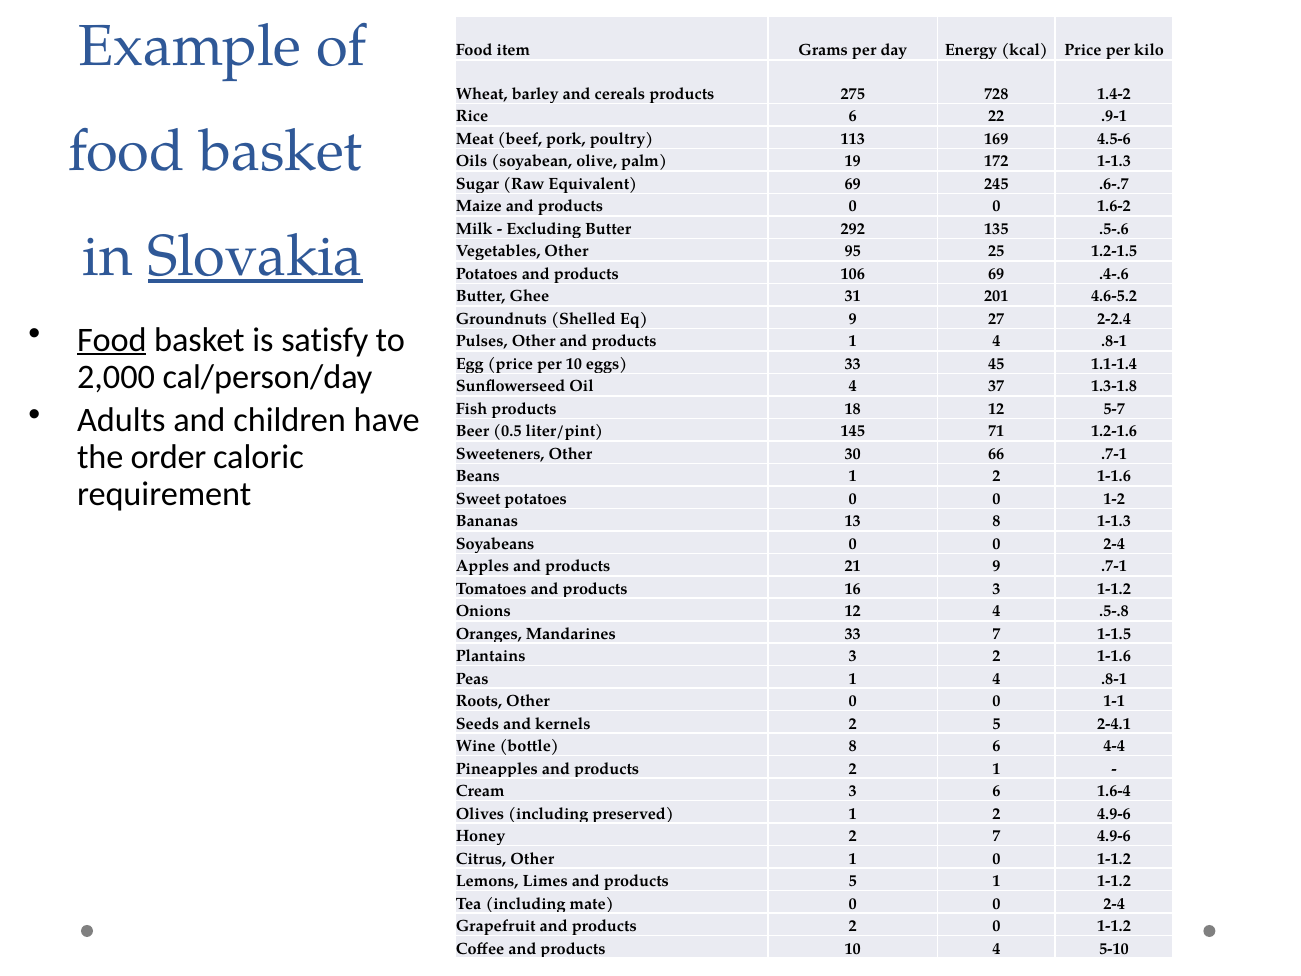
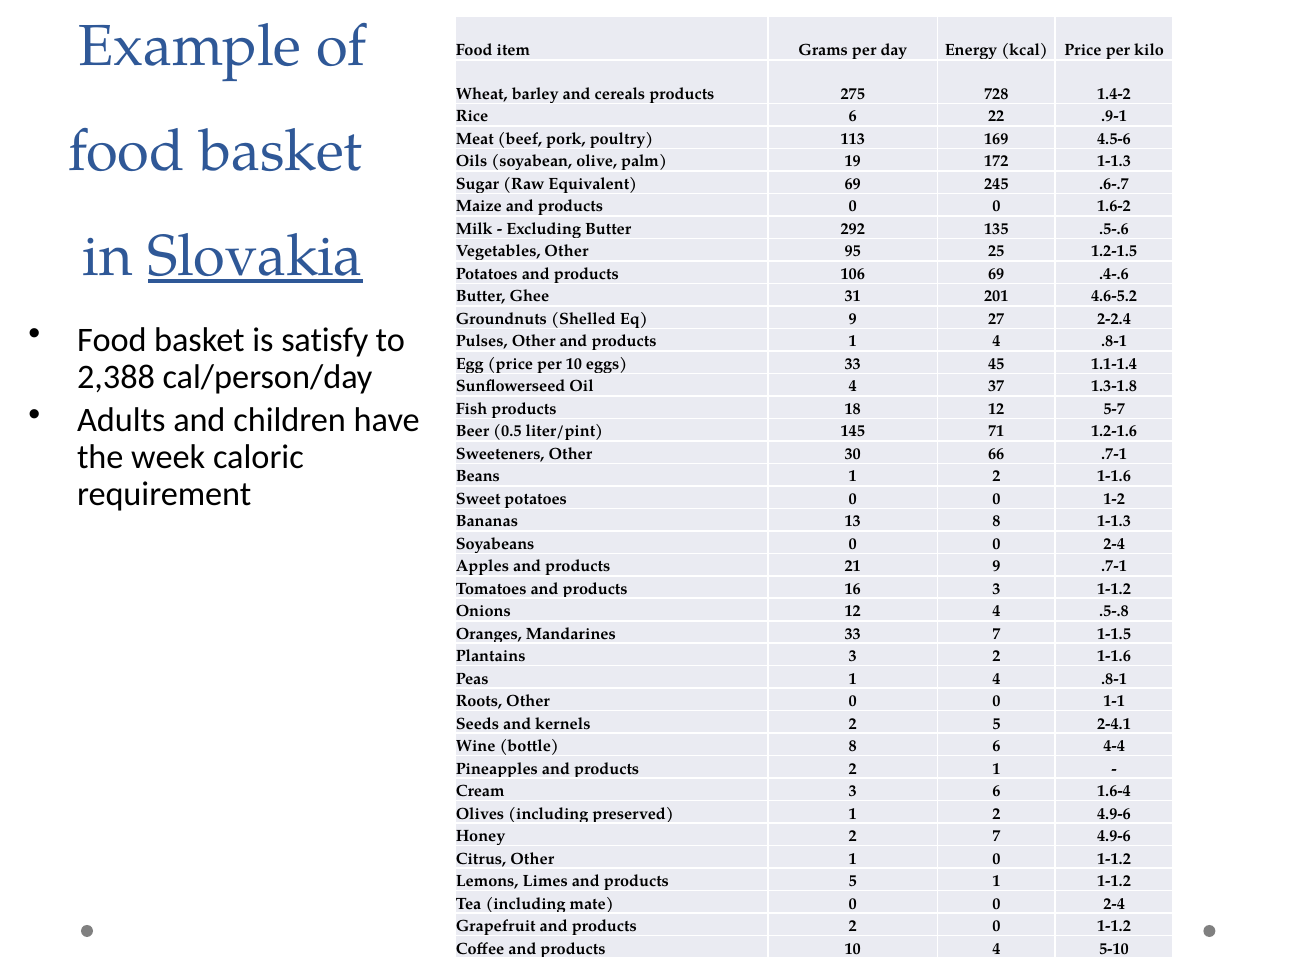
Food underline: present -> none (112, 340)
2,000: 2,000 -> 2,388 (116, 377)
order: order -> week (168, 457)
